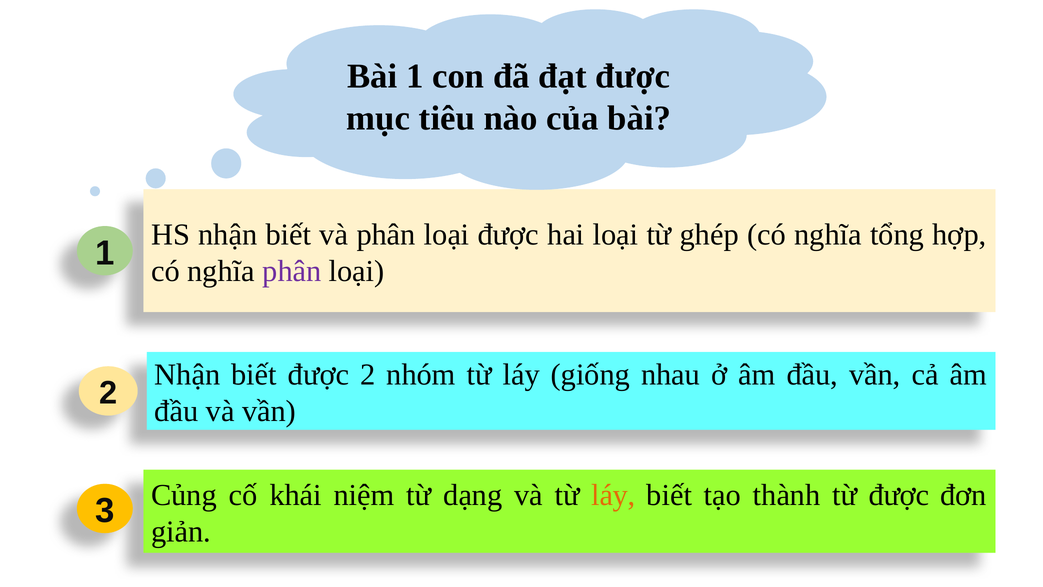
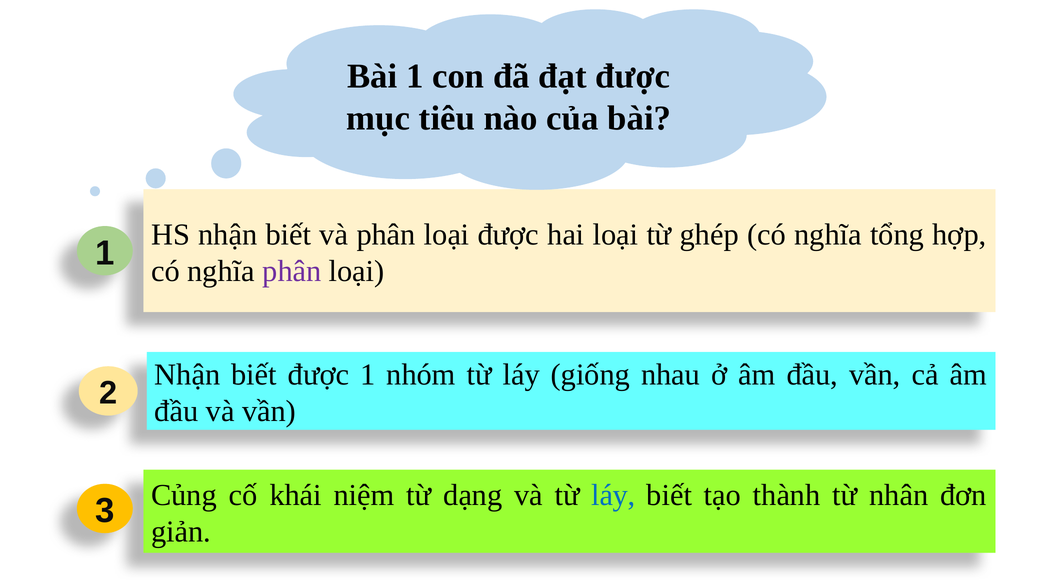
được 2: 2 -> 1 (368, 374)
láy colour: orange -> blue (613, 495)
từ được: được -> nhân (899, 495)
